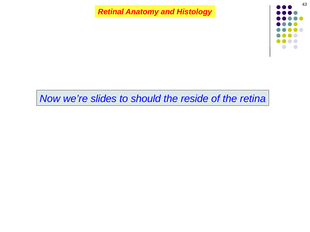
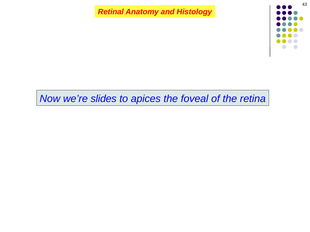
should: should -> apices (146, 99)
reside: reside -> foveal (195, 99)
